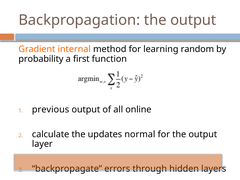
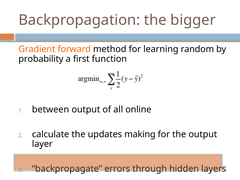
Backpropagation the output: output -> bigger (193, 20)
internal: internal -> forward (74, 49)
previous: previous -> between (51, 109)
normal: normal -> making (140, 134)
